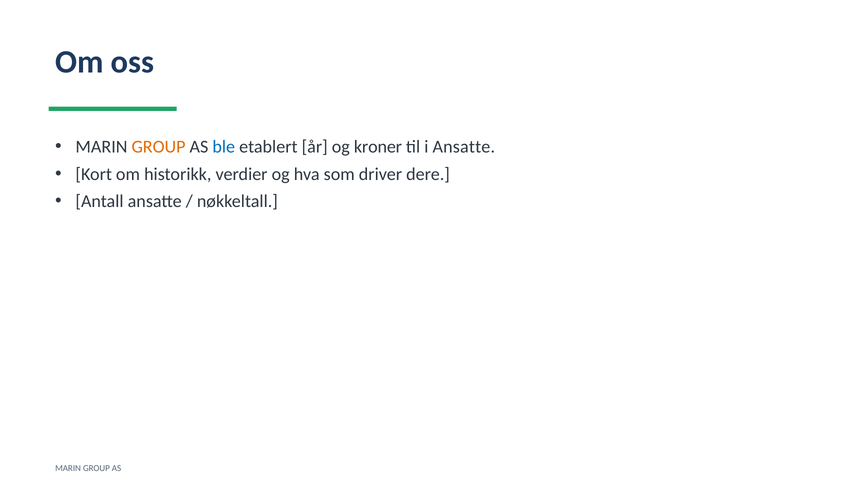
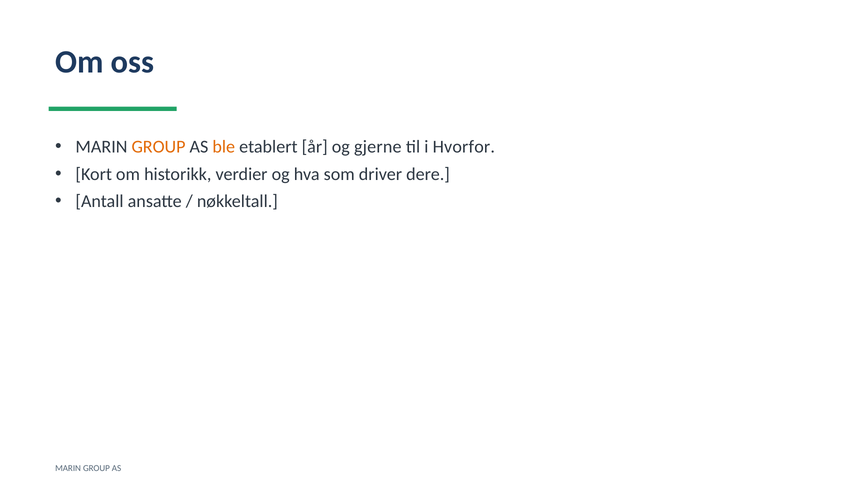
ble colour: blue -> orange (224, 147)
kroner: kroner -> gjerne (378, 147)
i Ansatte: Ansatte -> Hvorfor (464, 147)
